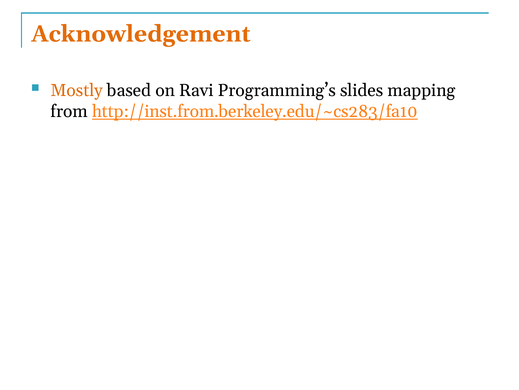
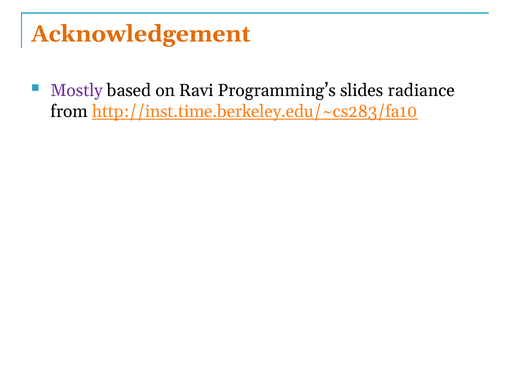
Mostly colour: orange -> purple (77, 90)
mapping: mapping -> radiance (421, 90)
http://inst.from.berkeley.edu/~cs283/fa10: http://inst.from.berkeley.edu/~cs283/fa10 -> http://inst.time.berkeley.edu/~cs283/fa10 (255, 111)
